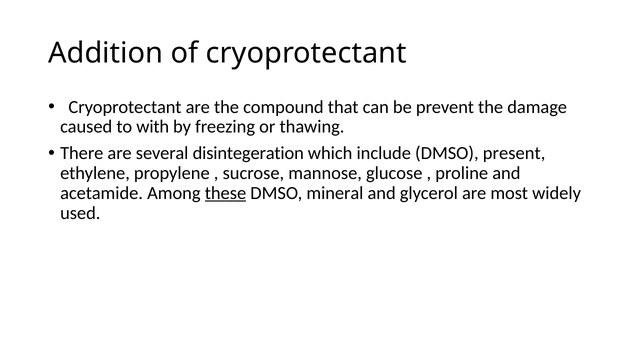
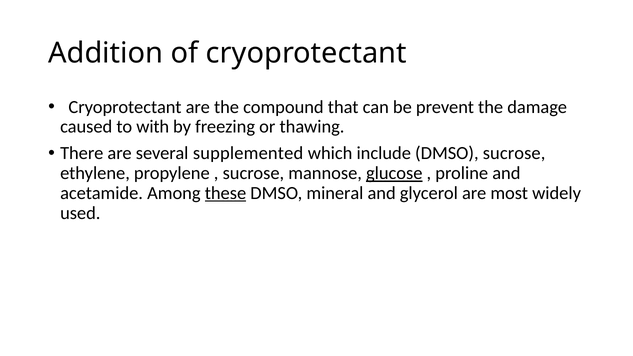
disintegeration: disintegeration -> supplemented (248, 153)
DMSO present: present -> sucrose (514, 153)
glucose underline: none -> present (394, 173)
